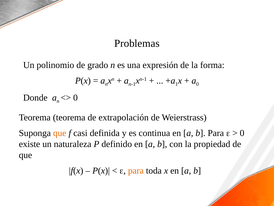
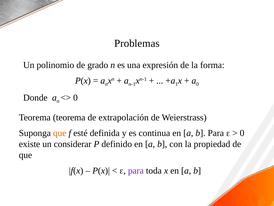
casi: casi -> esté (80, 133)
naturaleza: naturaleza -> considerar (73, 144)
para colour: orange -> purple (136, 170)
